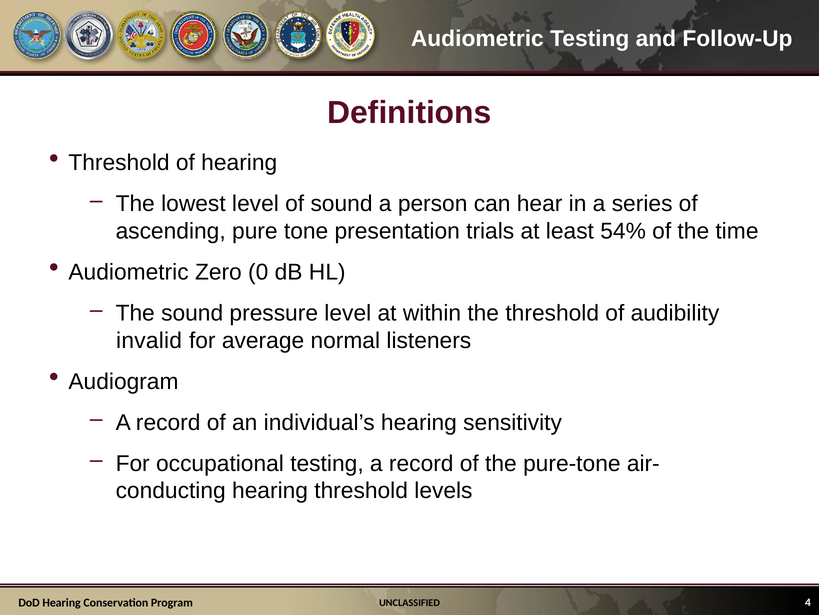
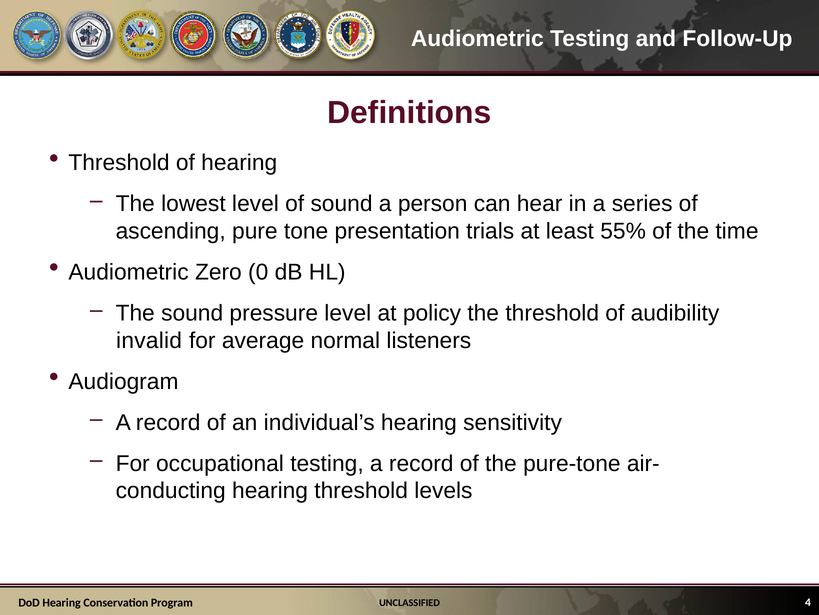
54%: 54% -> 55% (623, 231)
within: within -> policy (432, 313)
